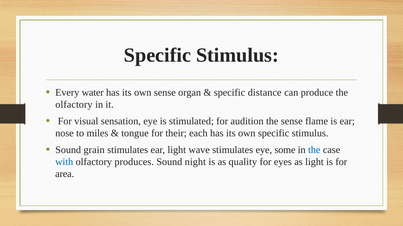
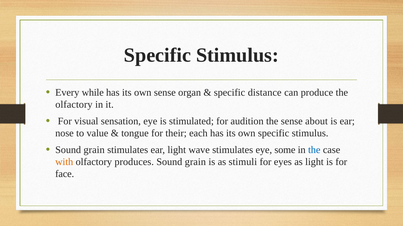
water: water -> while (93, 93)
flame: flame -> about (317, 121)
miles: miles -> value (97, 134)
with colour: blue -> orange (64, 162)
night: night -> grain (195, 162)
quality: quality -> stimuli (243, 162)
area: area -> face (65, 174)
